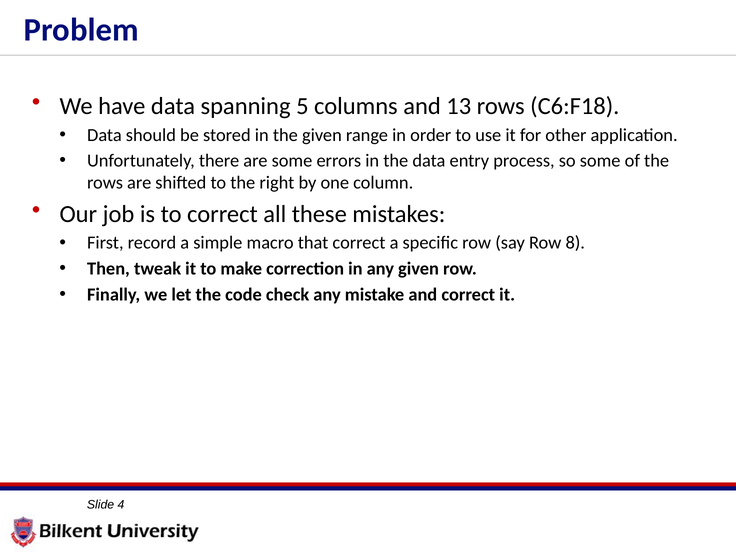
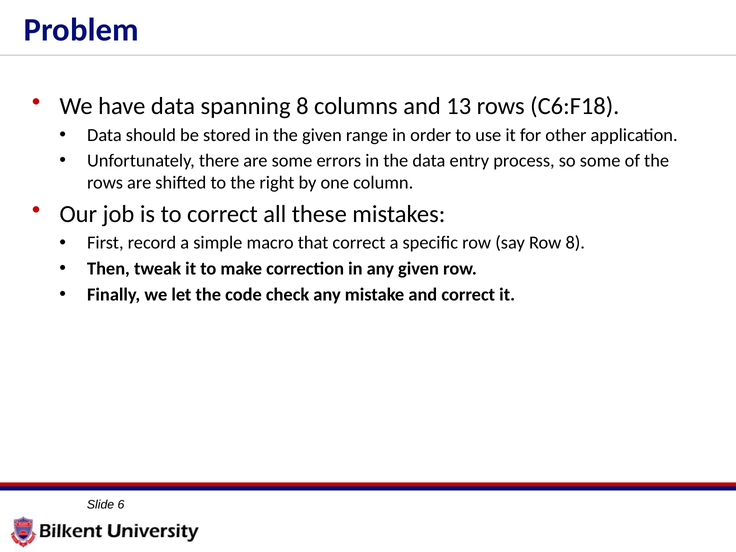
spanning 5: 5 -> 8 (302, 106)
4: 4 -> 6 (121, 505)
